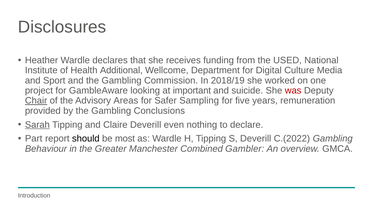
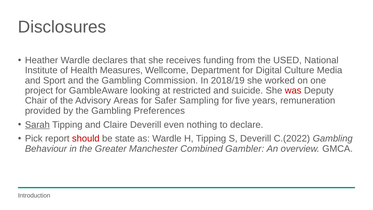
Additional: Additional -> Measures (121, 70)
important: important -> restricted (192, 90)
Chair underline: present -> none (36, 101)
Conclusions: Conclusions -> Preferences (159, 111)
Part: Part -> Pick (34, 139)
should colour: black -> red (86, 139)
most: most -> state (125, 139)
